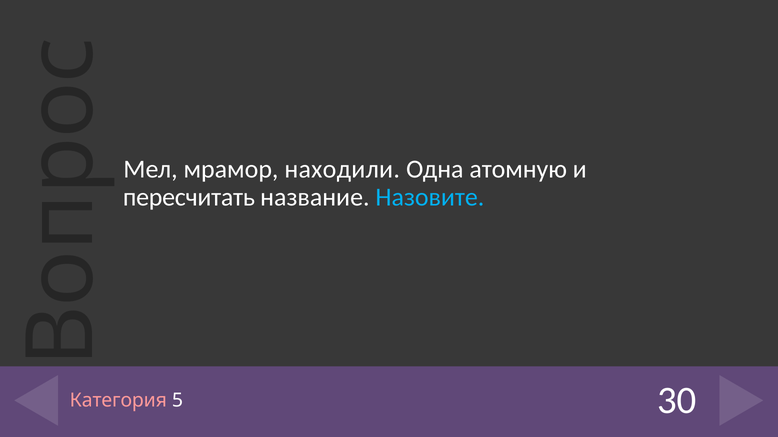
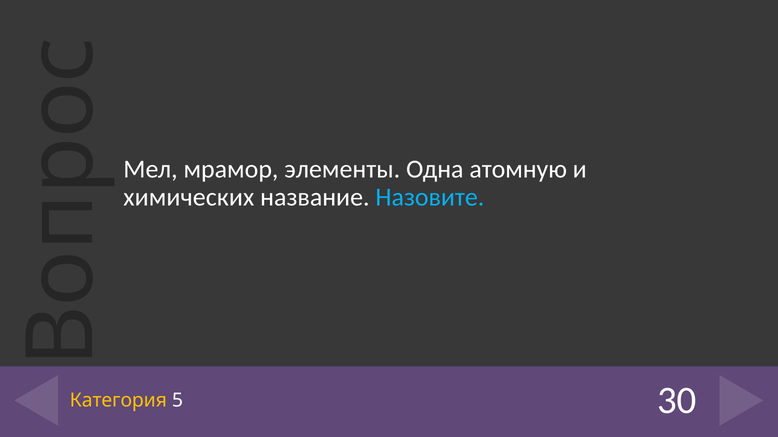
находили: находили -> элементы (342, 169)
пересчитать: пересчитать -> химических (189, 197)
Категория colour: pink -> yellow (118, 401)
